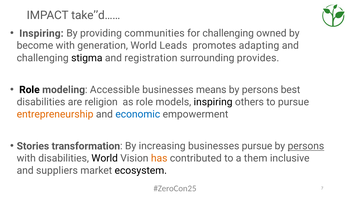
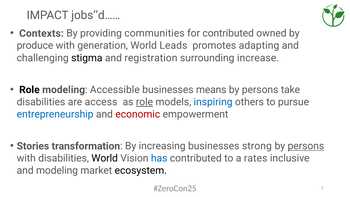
take’’d……: take’’d…… -> jobs’’d…… (96, 15)
Inspiring: Inspiring -> Contexts (41, 33)
for challenging: challenging -> contributed (228, 33)
become: become -> produce (35, 46)
provides: provides -> increase (258, 58)
best: best -> take (291, 90)
religion: religion -> access (101, 102)
role underline: none -> present (144, 102)
inspiring colour: black -> blue (213, 102)
entrepreneurship colour: orange -> blue (55, 114)
economic colour: blue -> red (138, 114)
businesses pursue: pursue -> strong (257, 146)
has colour: orange -> blue (159, 158)
them: them -> rates (256, 158)
and suppliers: suppliers -> modeling (57, 170)
